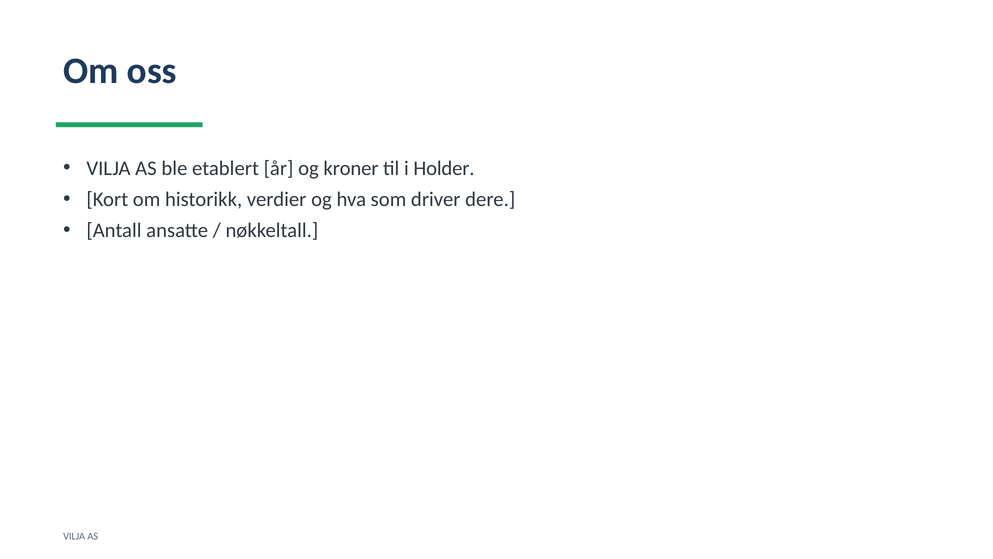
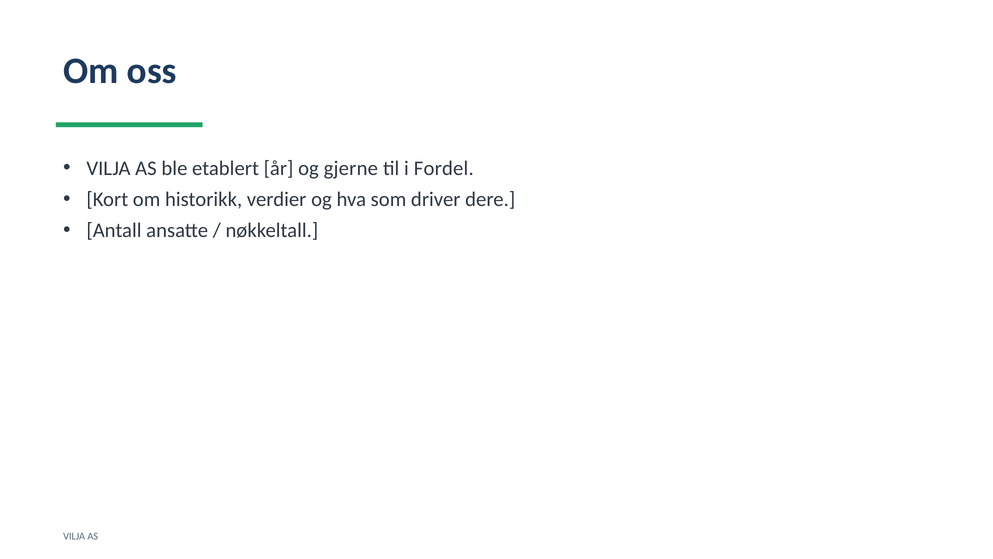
kroner: kroner -> gjerne (351, 168)
Holder: Holder -> Fordel (444, 168)
